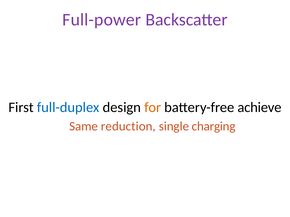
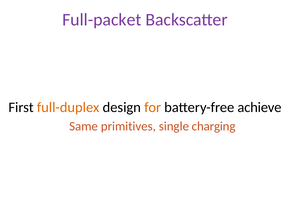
Full-power: Full-power -> Full-packet (102, 20)
full-duplex colour: blue -> orange (68, 108)
reduction: reduction -> primitives (128, 127)
